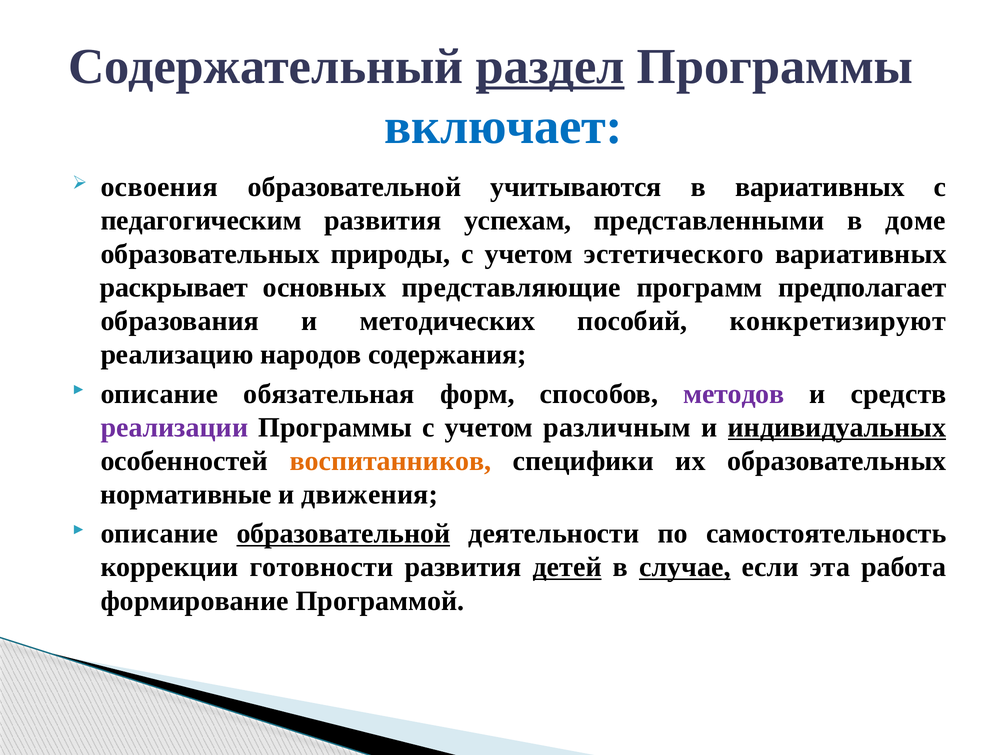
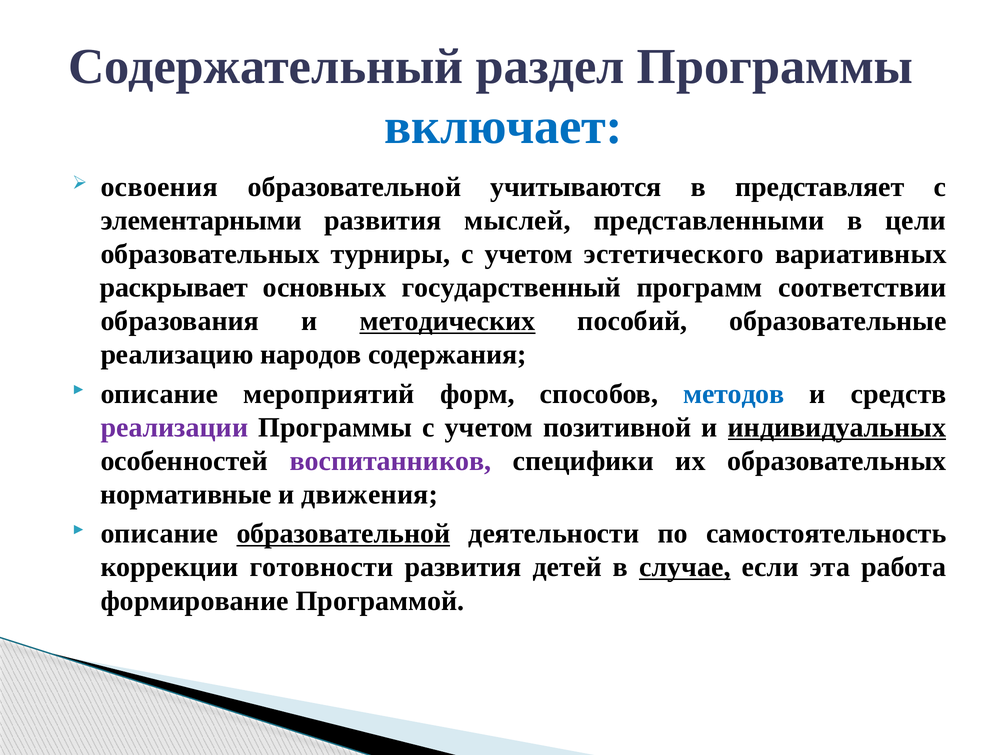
раздел underline: present -> none (550, 66)
в вариативных: вариативных -> представляет (820, 187)
педагогическим: педагогическим -> элементарными (201, 220)
успехам: успехам -> мыслей (517, 220)
доме: доме -> цели (916, 220)
природы: природы -> турниры (390, 254)
представляющие: представляющие -> государственный (511, 288)
предполагает: предполагает -> соответствии (862, 288)
методических underline: none -> present (447, 321)
конкретизируют: конкретизируют -> образовательные (838, 321)
обязательная: обязательная -> мероприятий (329, 394)
методов colour: purple -> blue (734, 394)
различным: различным -> позитивной (617, 428)
воспитанников colour: orange -> purple (390, 461)
детей underline: present -> none (567, 567)
